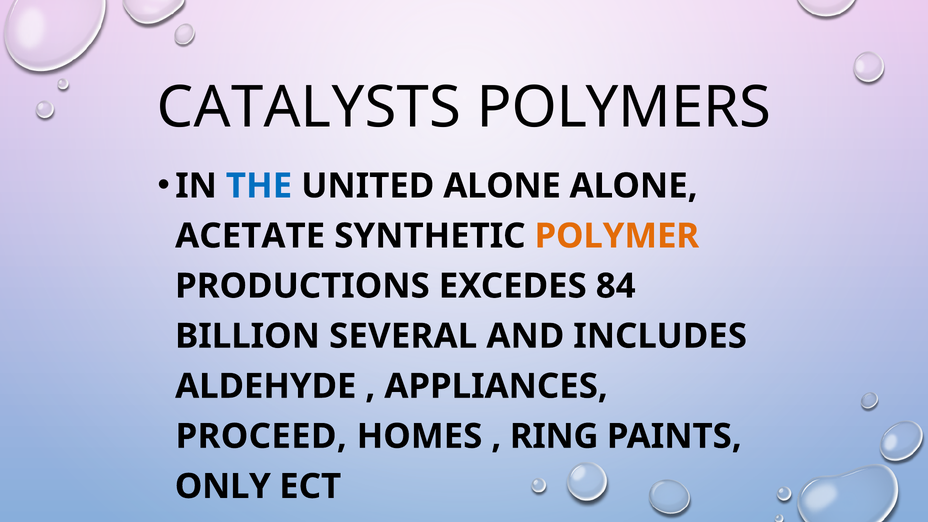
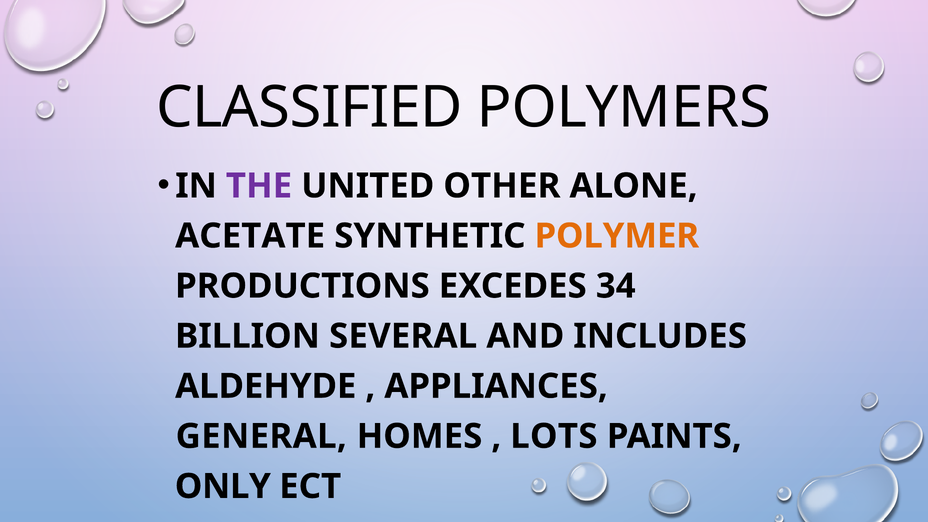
CATALYSTS: CATALYSTS -> CLASSIFIED (309, 107)
THE colour: blue -> purple (259, 186)
UNITED ALONE: ALONE -> OTHER (502, 186)
84: 84 -> 34 (616, 286)
PROCEED: PROCEED -> GENERAL (261, 436)
RING: RING -> LOTS (554, 436)
